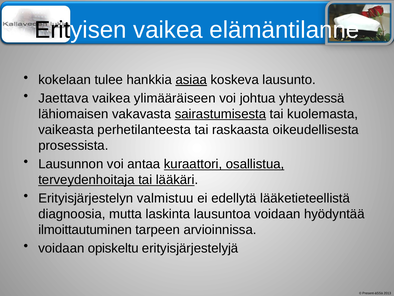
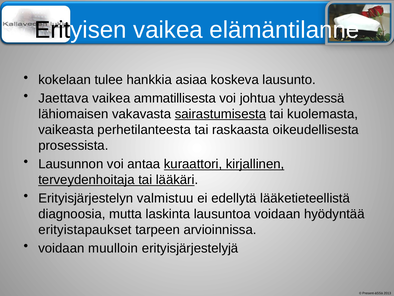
asiaa underline: present -> none (191, 80)
ylimääräiseen: ylimääräiseen -> ammatillisesta (175, 98)
osallistua: osallistua -> kirjallinen (255, 164)
ilmoittautuminen: ilmoittautuminen -> erityistapaukset (85, 229)
opiskeltu: opiskeltu -> muulloin (113, 248)
